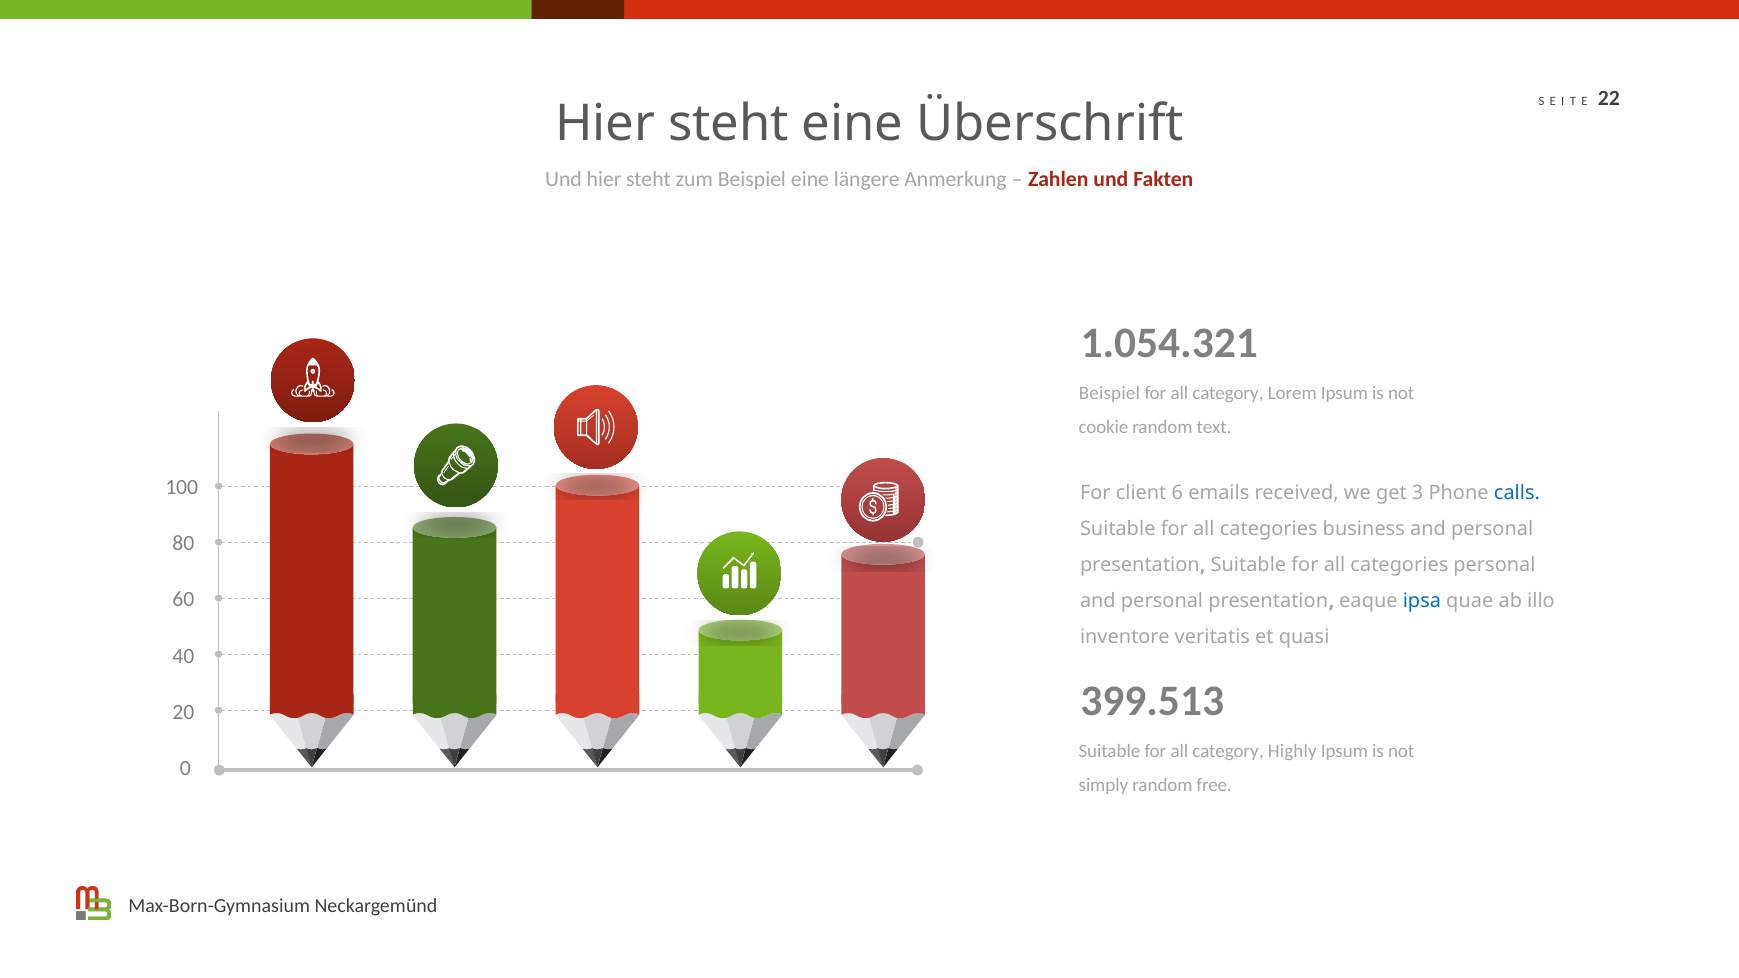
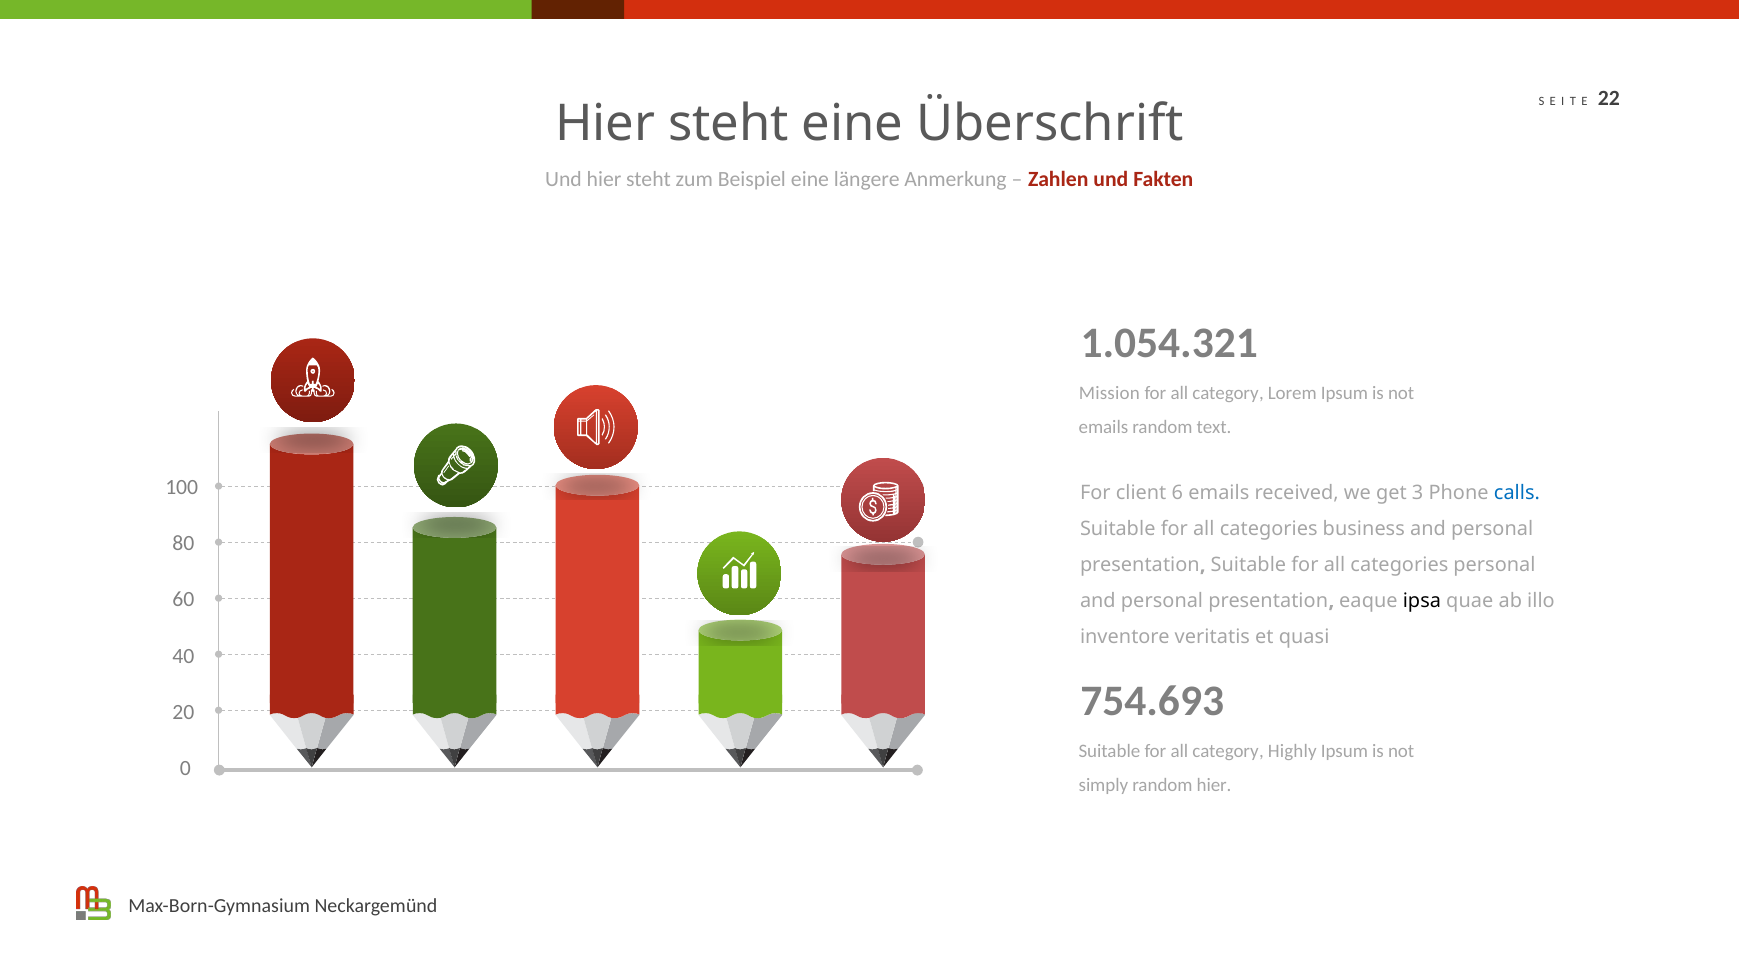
Beispiel: Beispiel -> Mission (1109, 393)
cookie: cookie -> emails (1103, 427)
ipsa colour: blue -> black (1422, 601)
399.513: 399.513 -> 754.693 (1152, 701)
random free: free -> hier (1214, 786)
